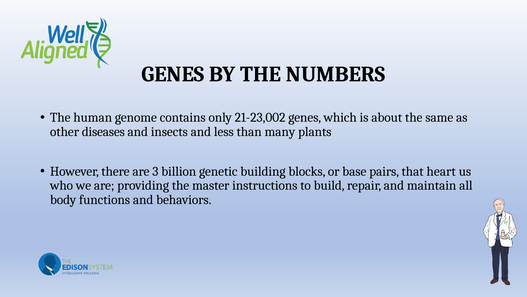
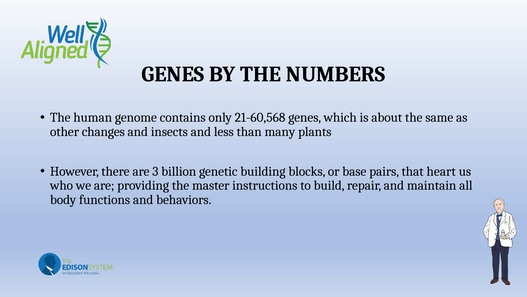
21-23,002: 21-23,002 -> 21-60,568 (260, 117)
diseases: diseases -> changes (103, 132)
